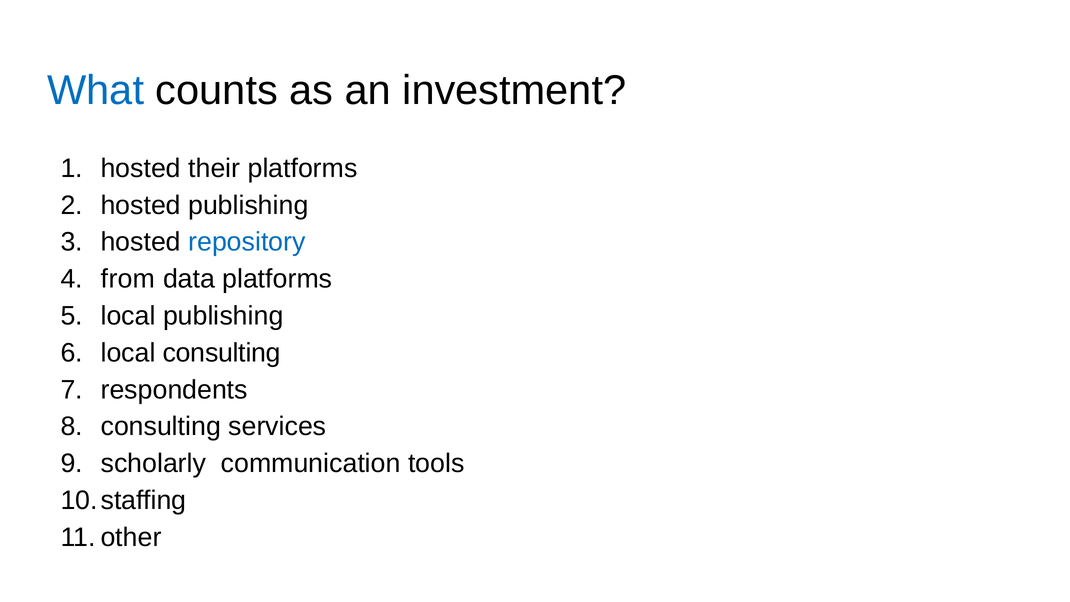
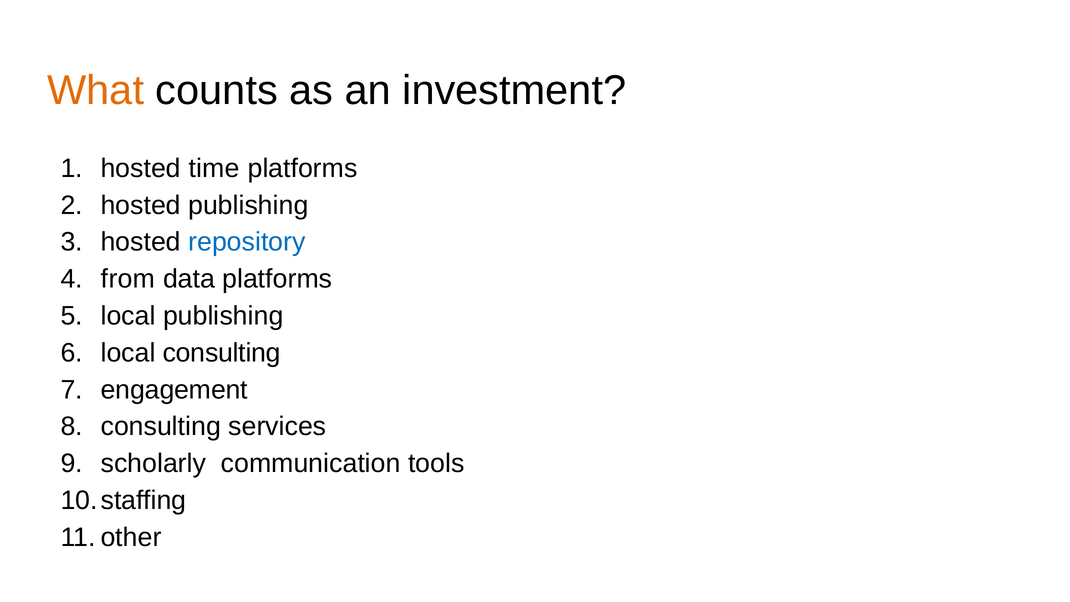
What colour: blue -> orange (96, 91)
their: their -> time (214, 168)
respondents: respondents -> engagement (174, 390)
